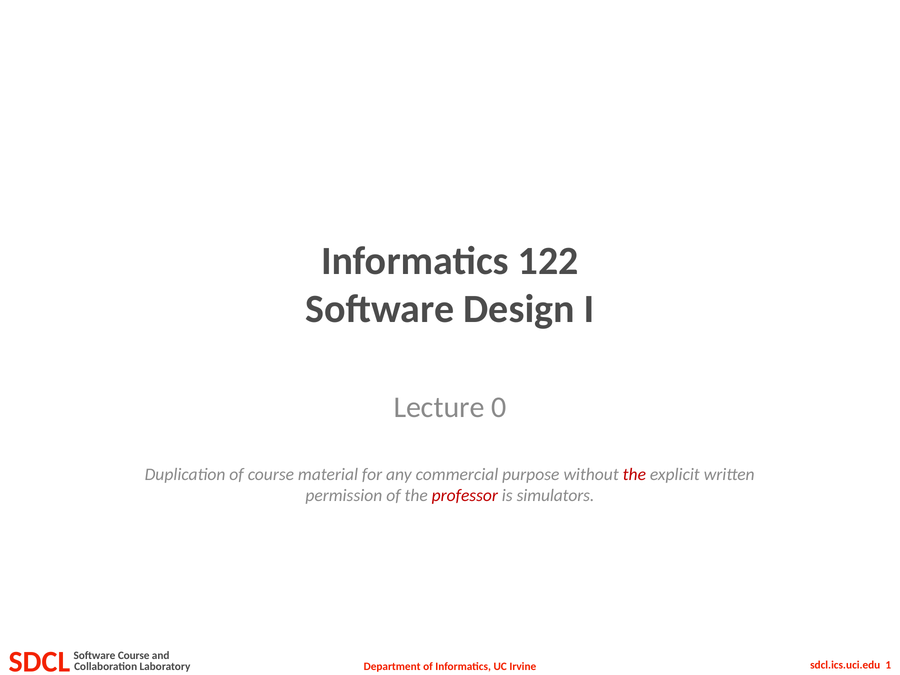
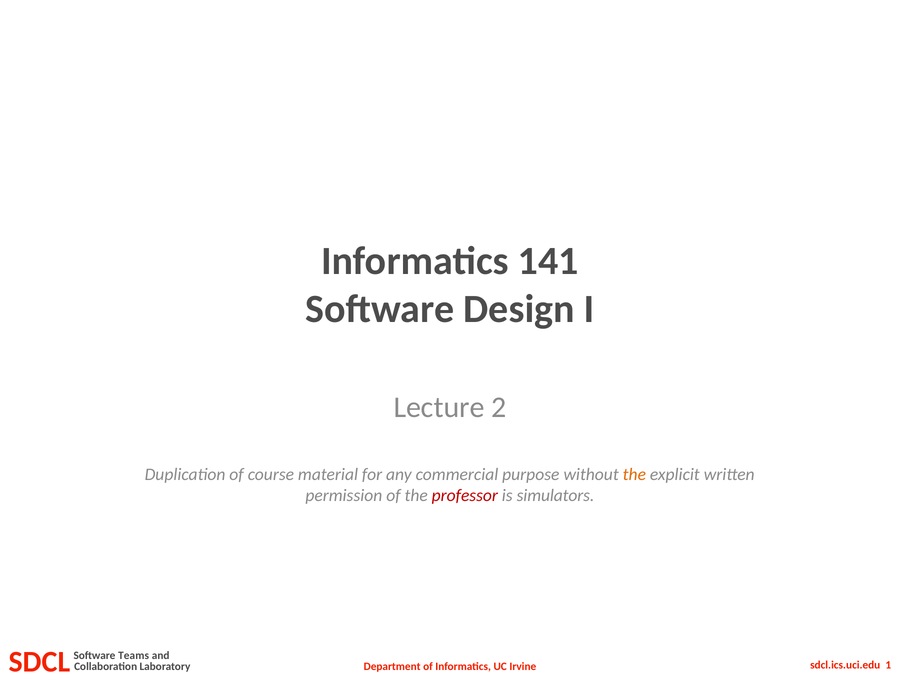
122: 122 -> 141 (548, 261)
0: 0 -> 2 (499, 407)
the colour: red -> orange (634, 474)
Software Course: Course -> Teams (134, 656)
